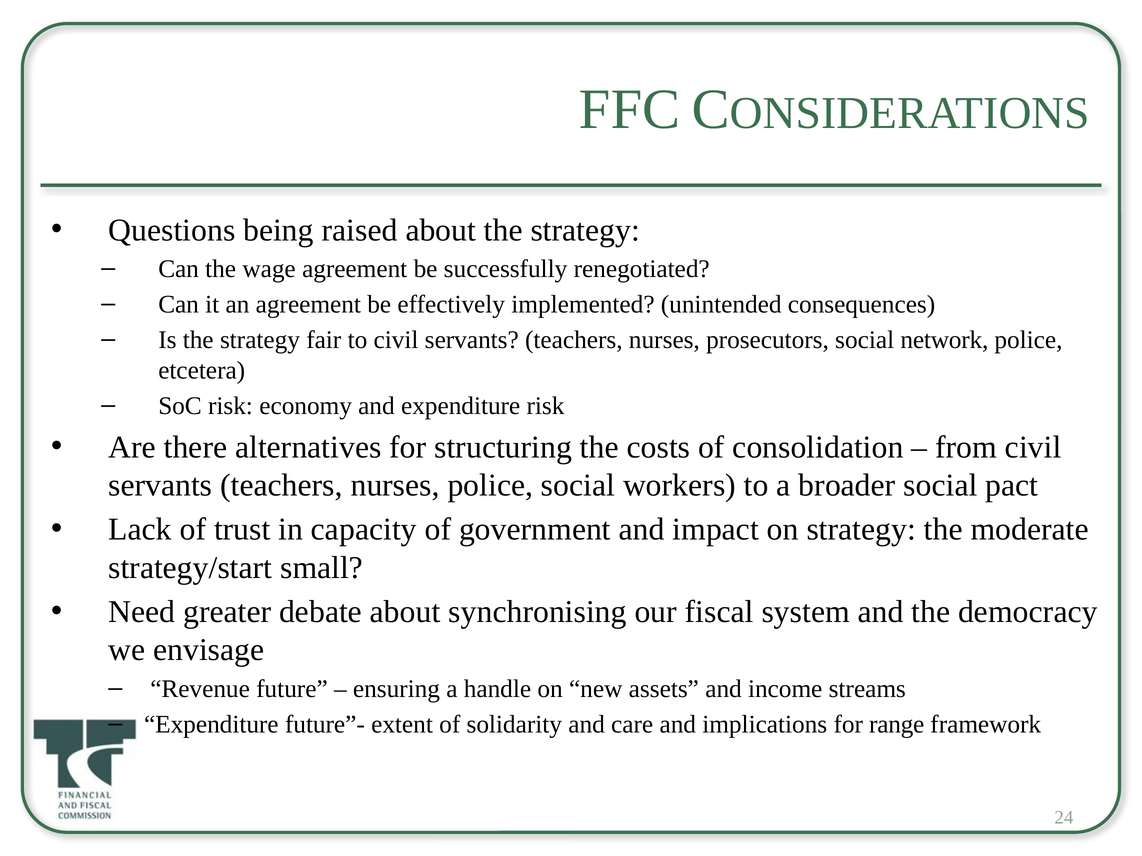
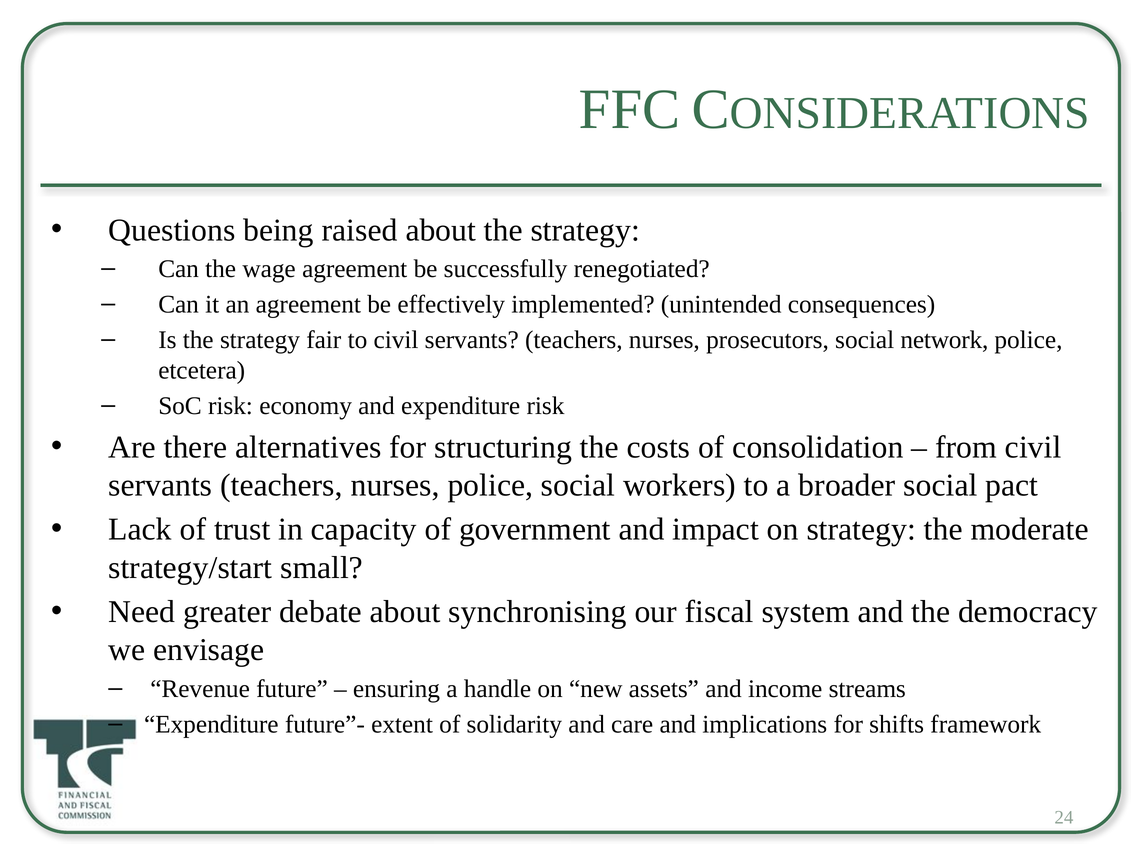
range: range -> shifts (897, 725)
